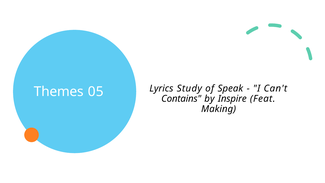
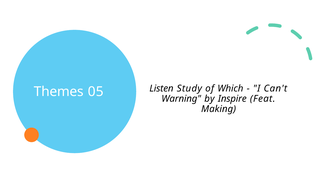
Lyrics: Lyrics -> Listen (161, 88)
Speak: Speak -> Which (230, 88)
Contains: Contains -> Warning (181, 99)
